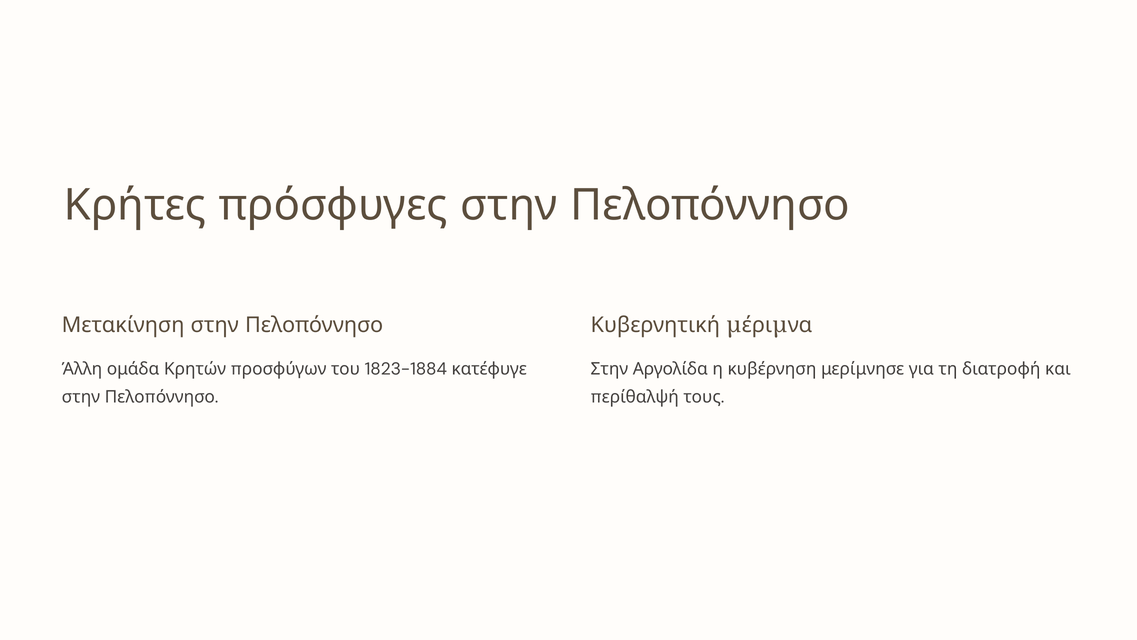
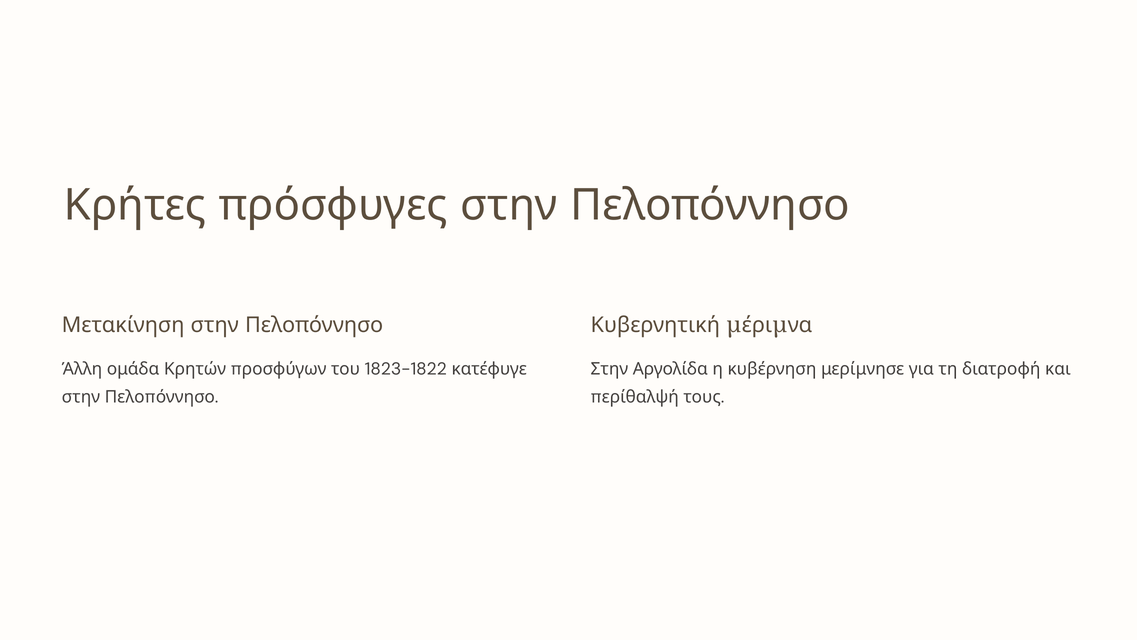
1823-1884: 1823-1884 -> 1823-1822 (406, 369)
